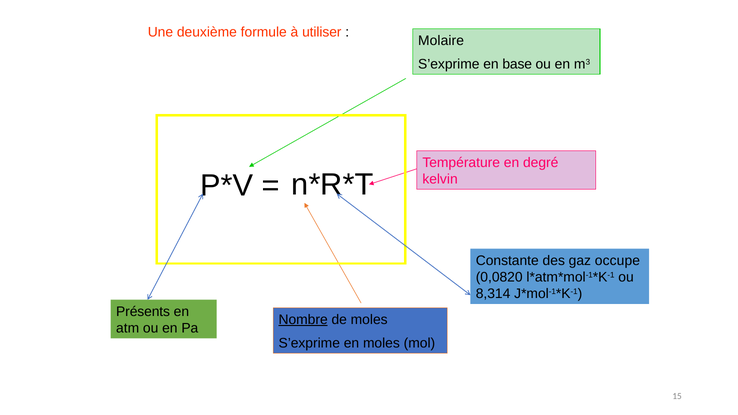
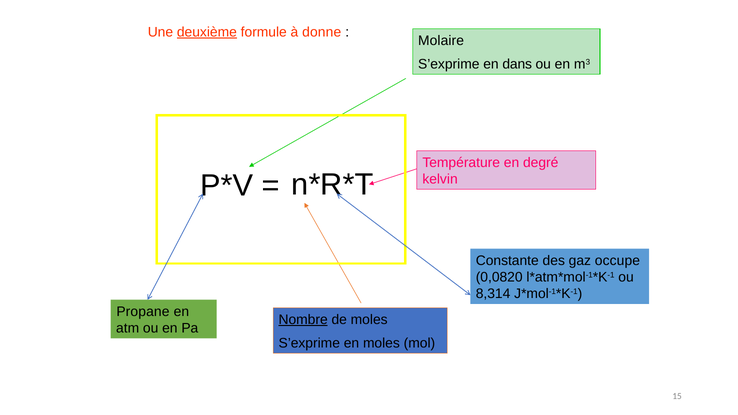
deuxième underline: none -> present (207, 32)
utiliser: utiliser -> donne (322, 32)
base: base -> dans (517, 64)
Présents: Présents -> Propane (143, 312)
